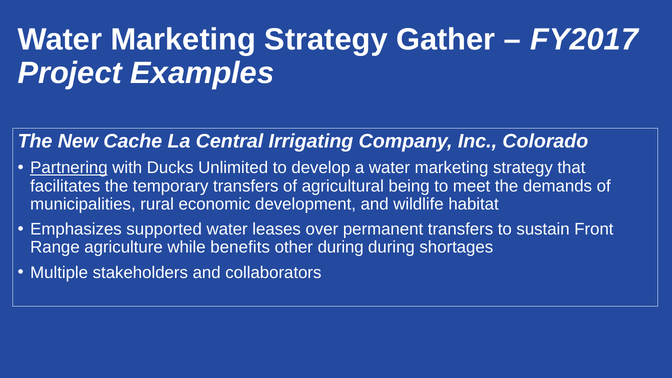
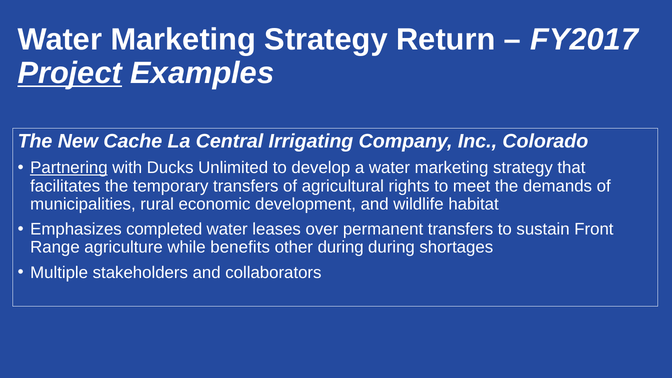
Gather: Gather -> Return (446, 40)
Project underline: none -> present (70, 73)
being: being -> rights (409, 186)
supported: supported -> completed (164, 229)
